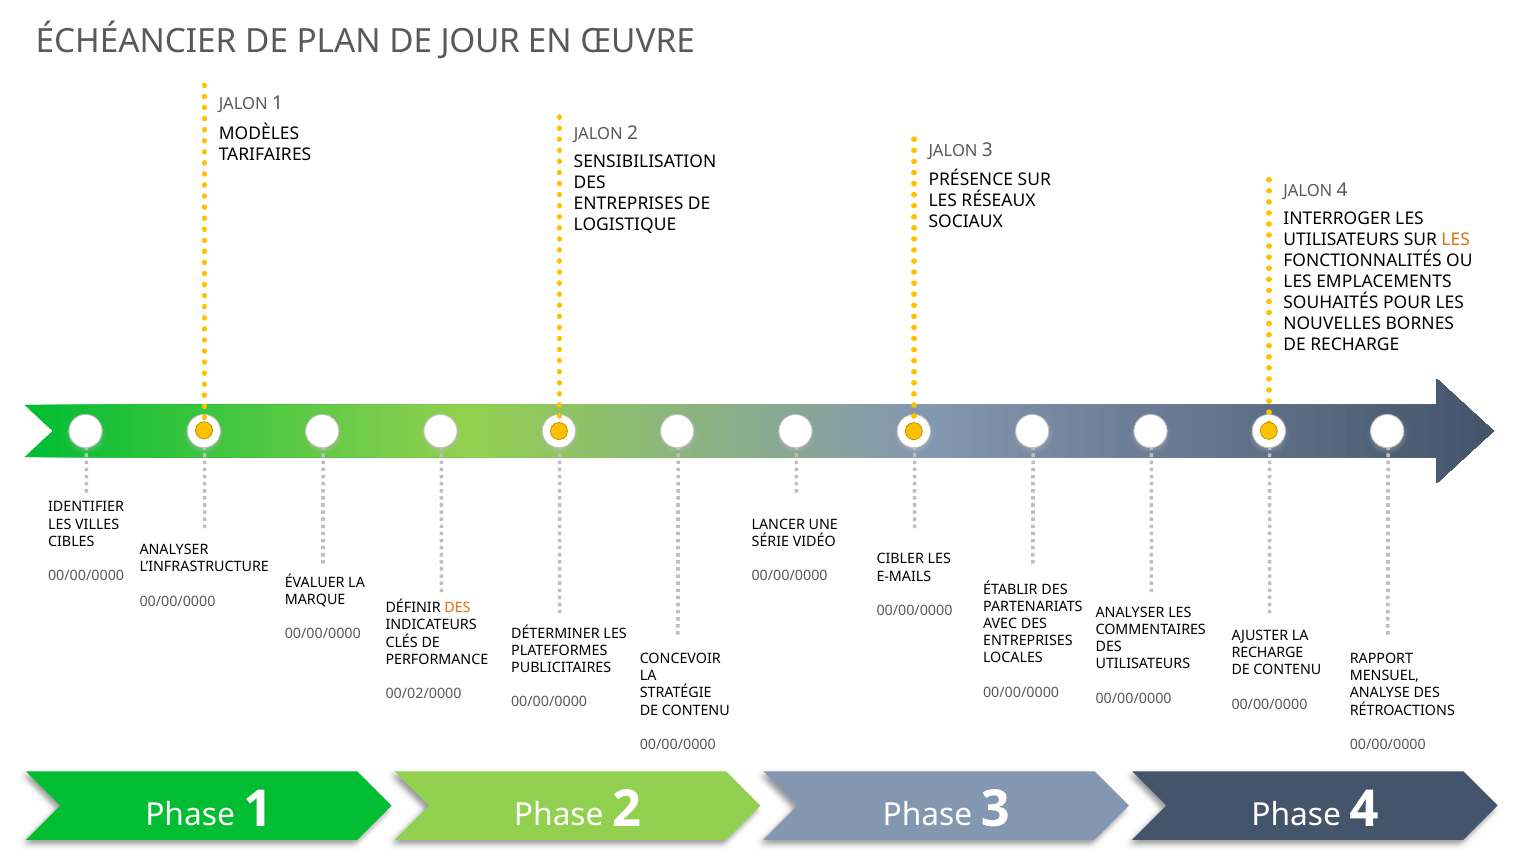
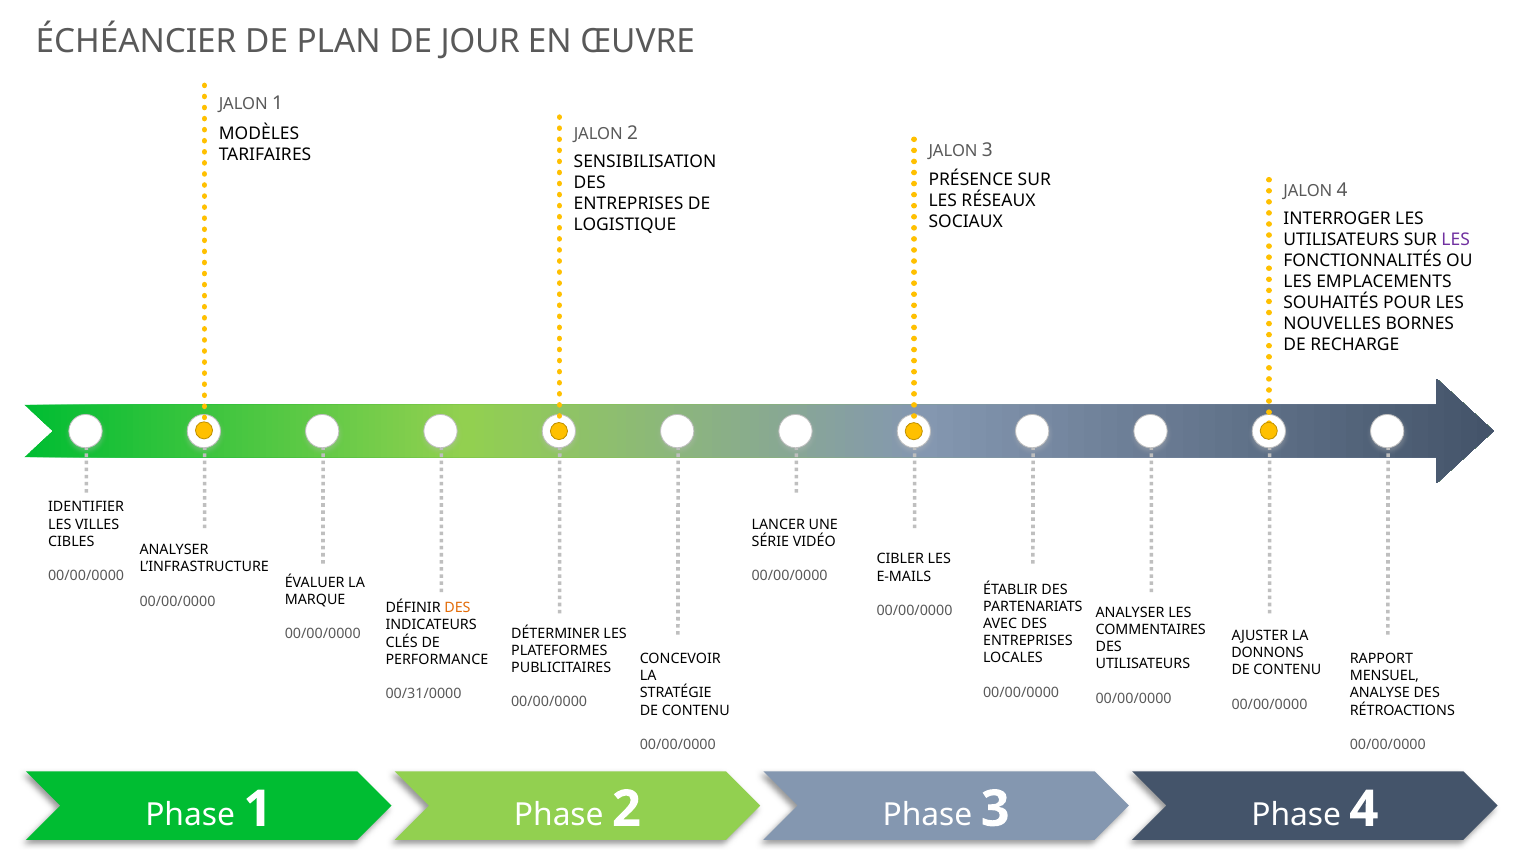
LES colour: orange -> purple (1456, 240)
RECHARGE: RECHARGE -> DONNONS (1267, 653)
00/02/0000: 00/02/0000 -> 00/31/0000 (424, 694)
